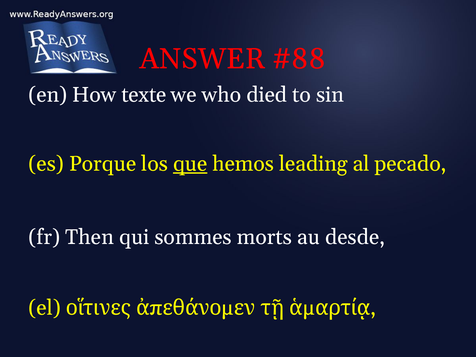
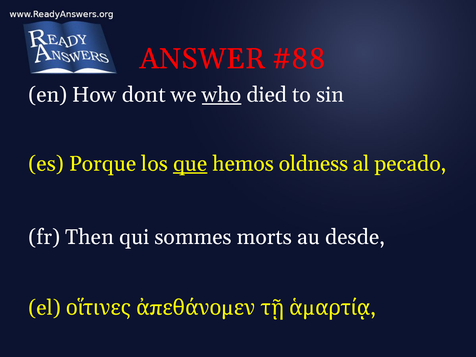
texte: texte -> dont (144, 95)
who underline: none -> present (222, 95)
leading: leading -> oldness (314, 164)
